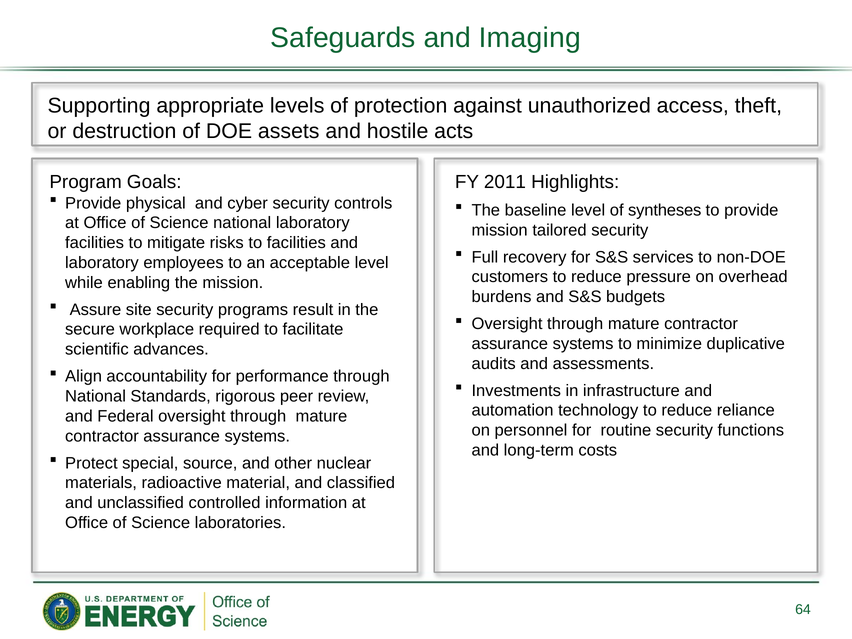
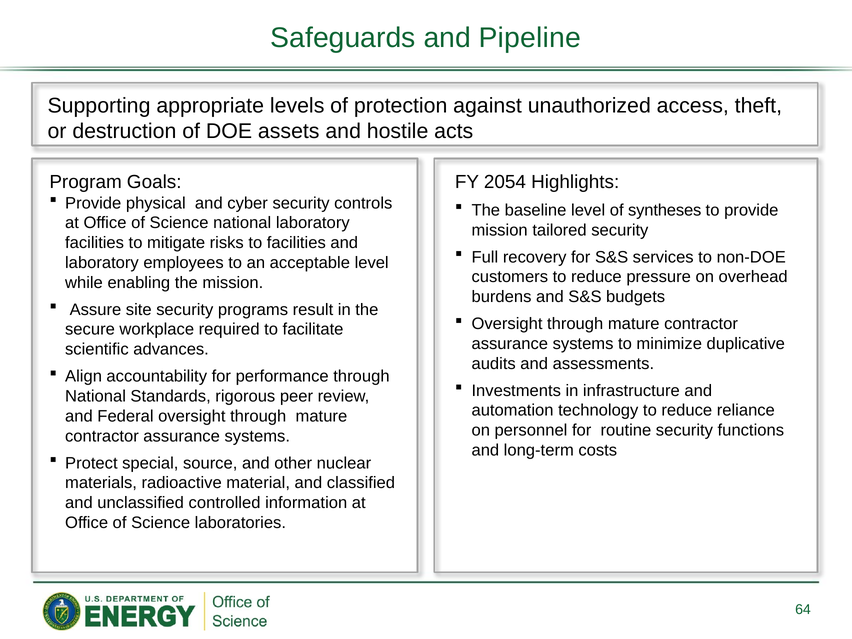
Imaging: Imaging -> Pipeline (530, 38)
2011: 2011 -> 2054 (505, 182)
